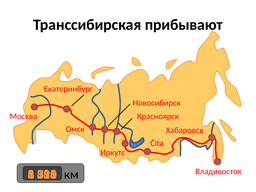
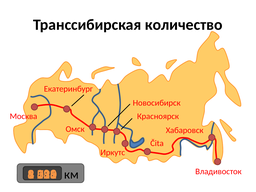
прибывают: прибывают -> количество (184, 25)
